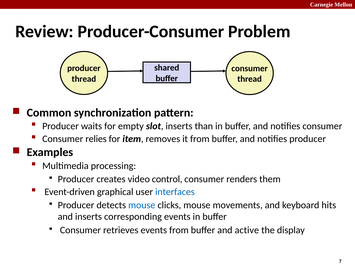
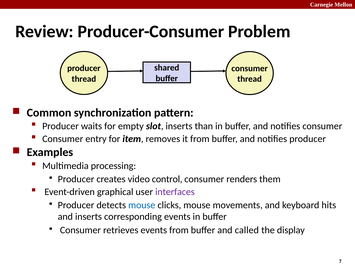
relies: relies -> entry (96, 139)
interfaces colour: blue -> purple (175, 192)
active: active -> called (247, 230)
